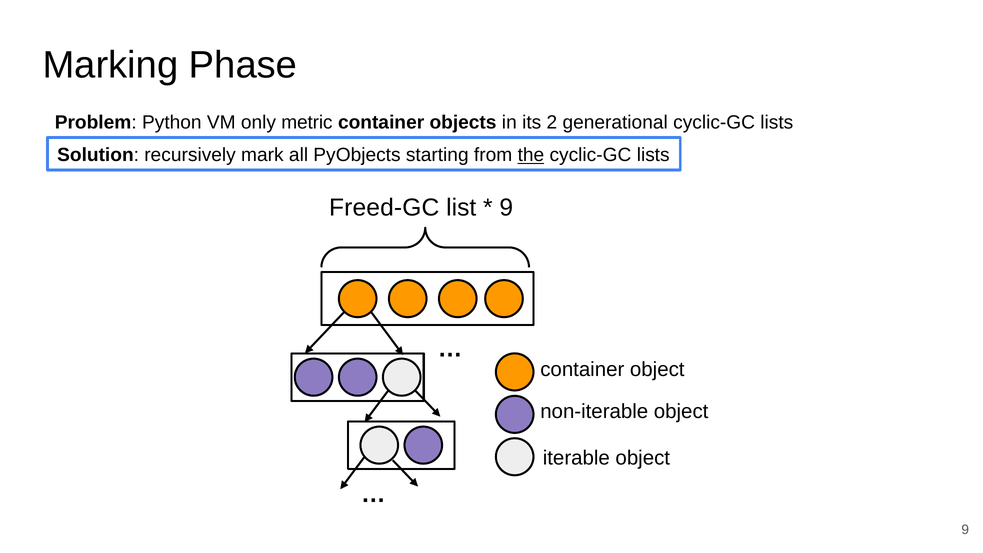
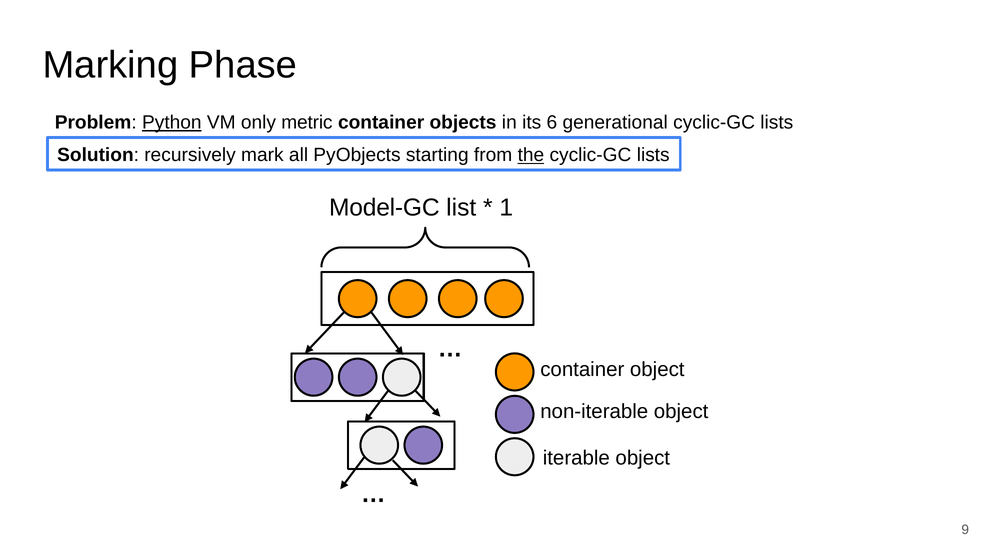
Python underline: none -> present (172, 123)
2: 2 -> 6 (552, 123)
Freed-GC: Freed-GC -> Model-GC (384, 208)
9: 9 -> 1 (506, 208)
